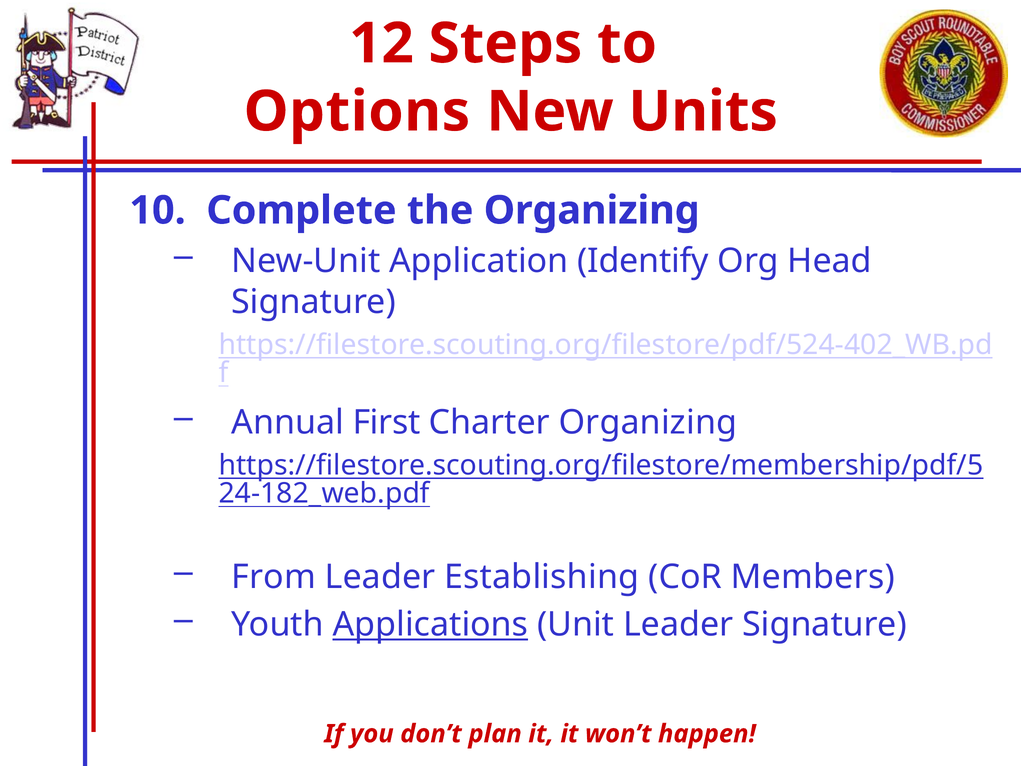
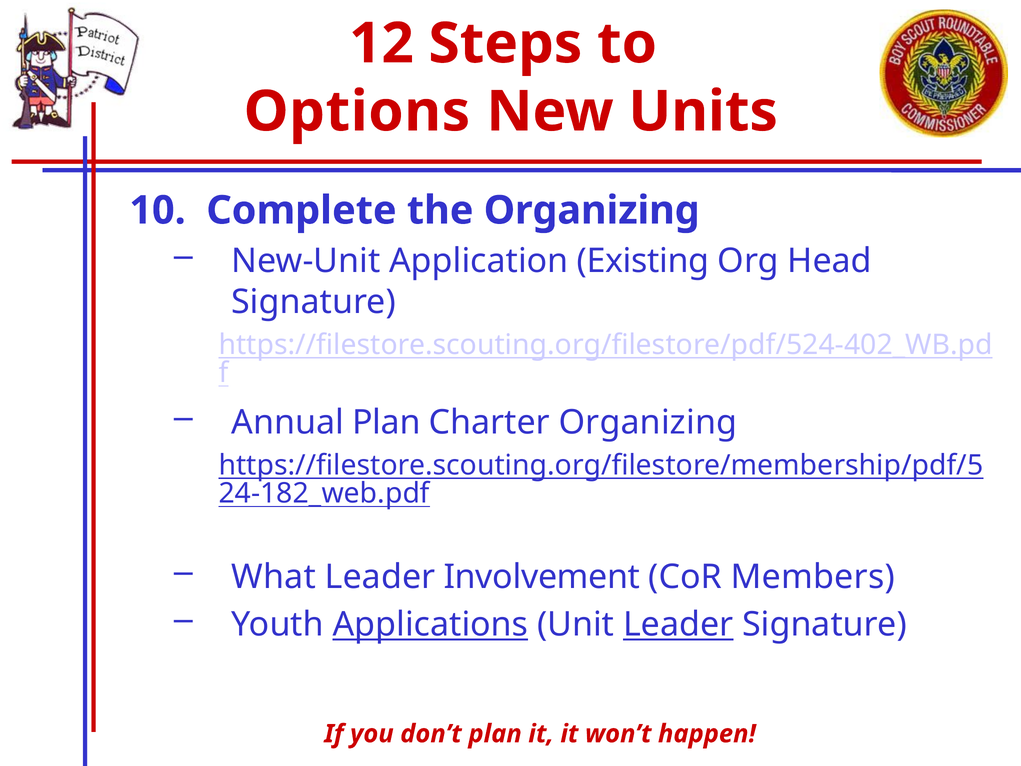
Identify: Identify -> Existing (643, 261)
Annual First: First -> Plan (386, 422)
From: From -> What (274, 577)
Establishing: Establishing -> Involvement (542, 577)
Leader underline: none -> present (678, 625)
